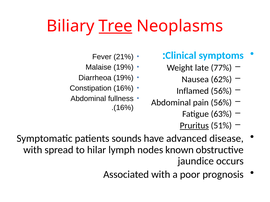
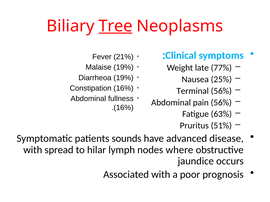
62%: 62% -> 25% (221, 79)
Inflamed: Inflamed -> Terminal (193, 91)
Pruritus underline: present -> none (194, 126)
known: known -> where (179, 150)
